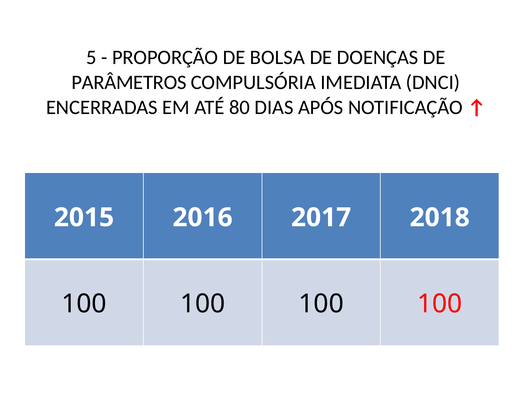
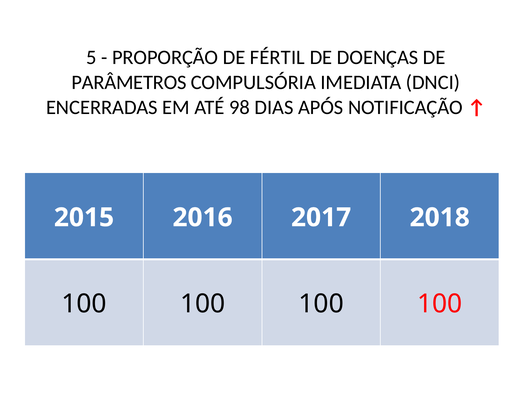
BOLSA: BOLSA -> FÉRTIL (277, 58)
80: 80 -> 98 (239, 108)
